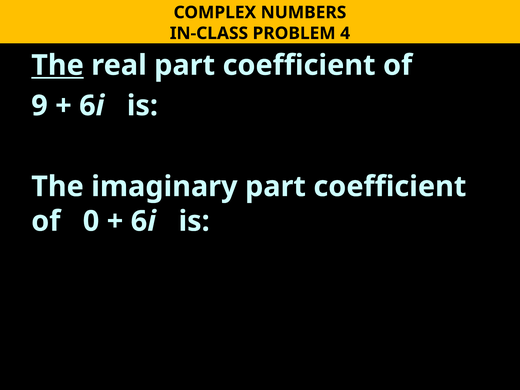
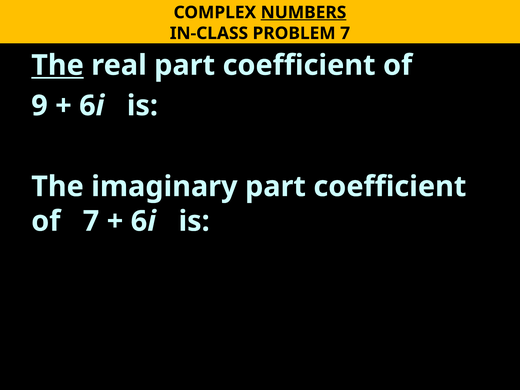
NUMBERS underline: none -> present (303, 12)
PROBLEM 4: 4 -> 7 (345, 33)
of 0: 0 -> 7 (91, 221)
